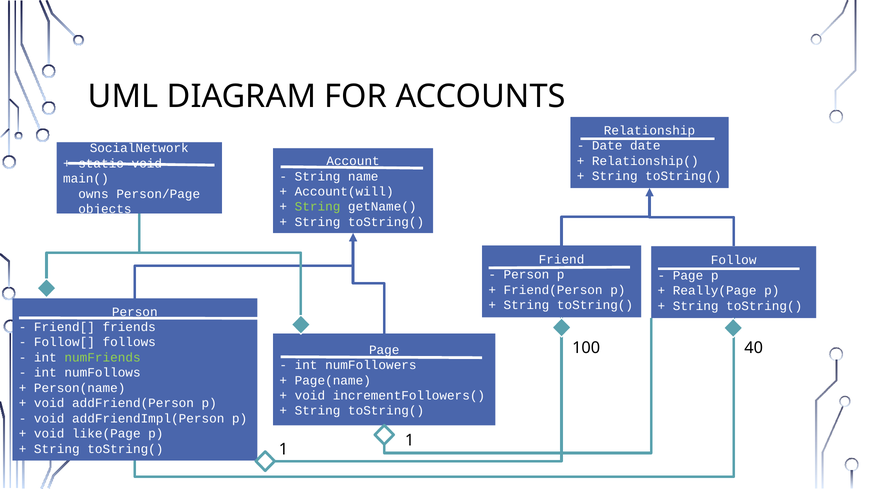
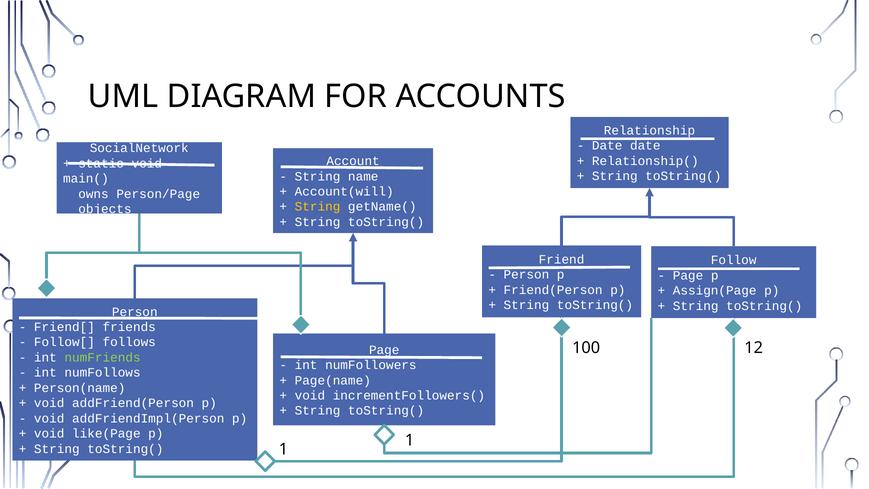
String colour: light green -> yellow (318, 207)
Really(Page: Really(Page -> Assign(Page (715, 290)
40: 40 -> 12 (754, 348)
